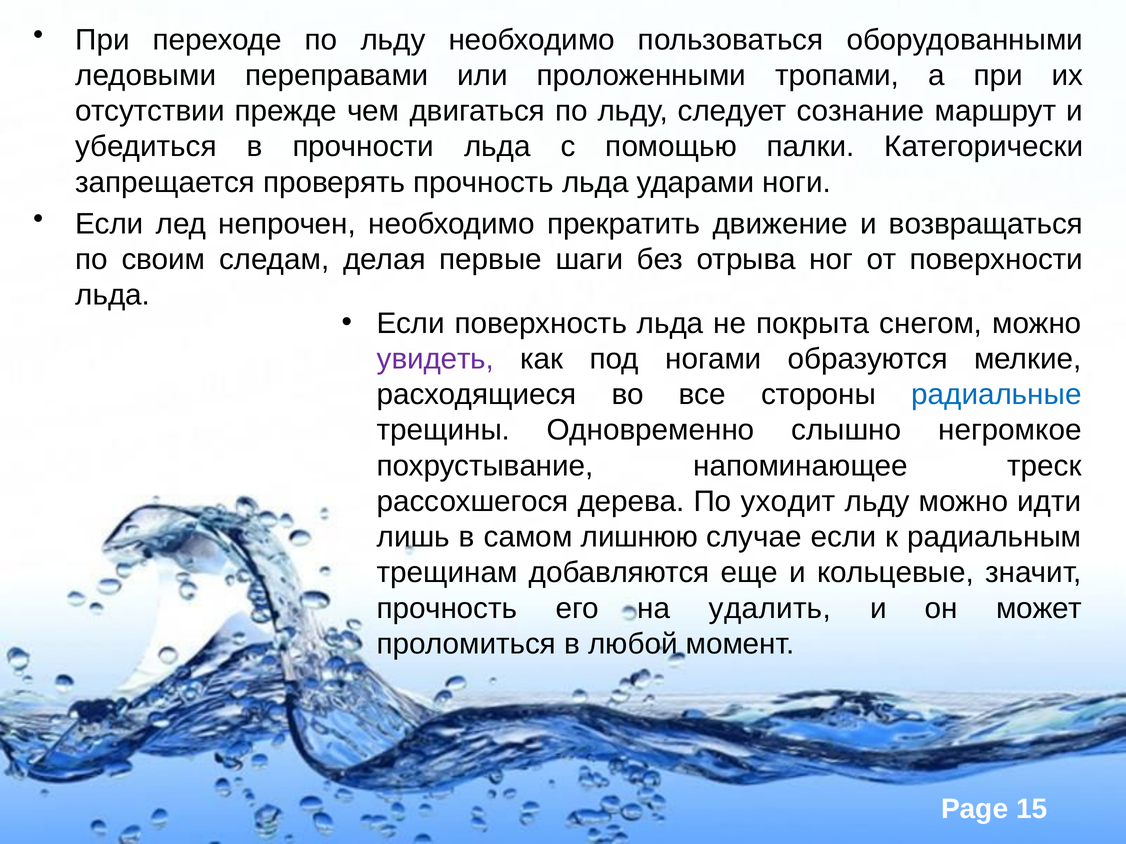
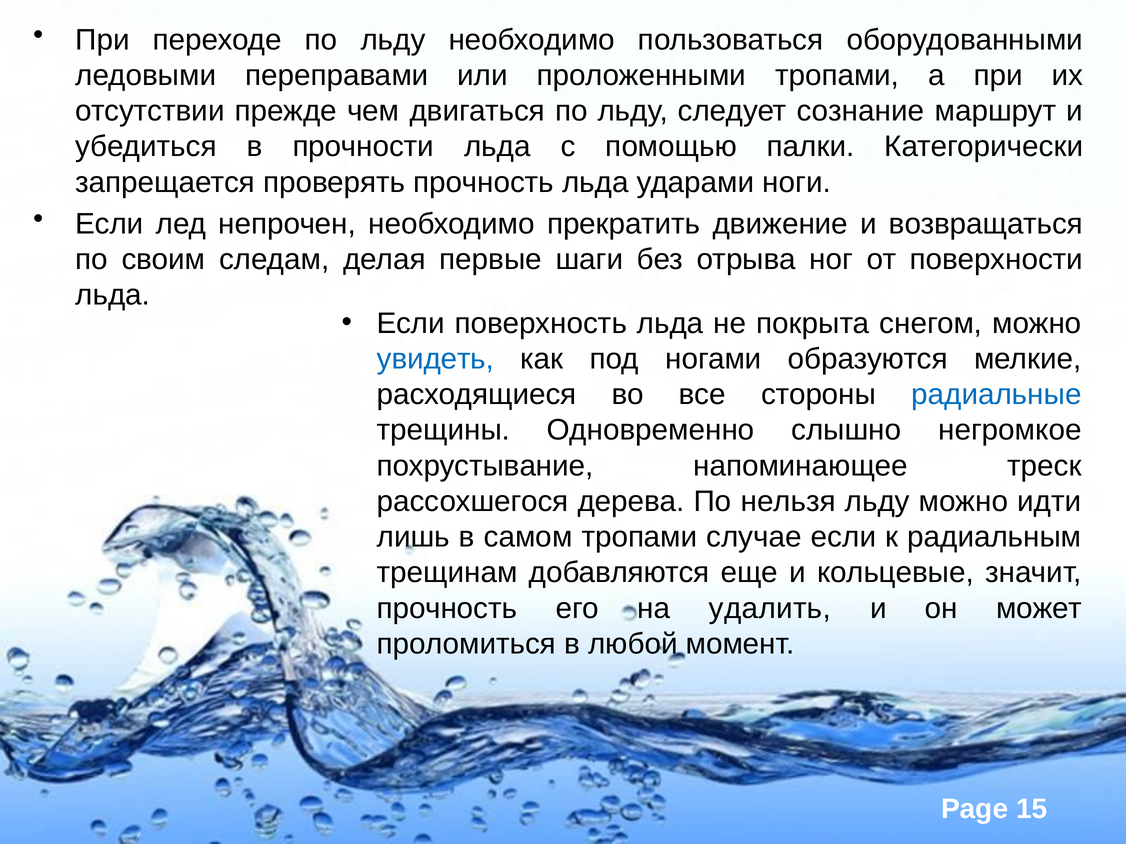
увидеть colour: purple -> blue (435, 359)
уходит: уходит -> нельзя (788, 502)
самом лишнюю: лишнюю -> тропами (639, 537)
